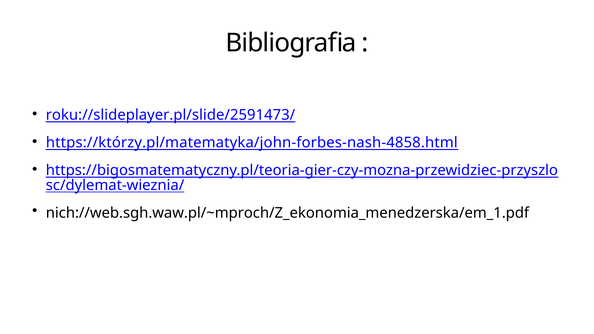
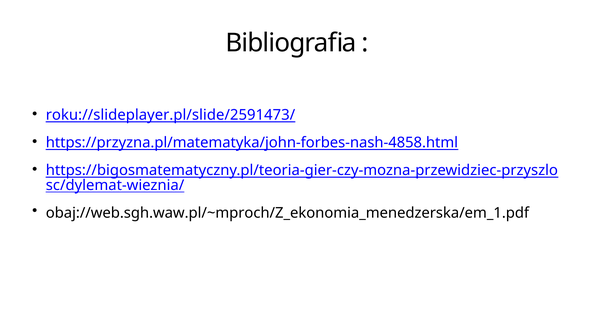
https://którzy.pl/matematyka/john-forbes-nash-4858.html: https://którzy.pl/matematyka/john-forbes-nash-4858.html -> https://przyzna.pl/matematyka/john-forbes-nash-4858.html (252, 143)
nich://web.sgh.waw.pl/~mproch/Z_ekonomia_menedzerska/em_1.pdf: nich://web.sgh.waw.pl/~mproch/Z_ekonomia_menedzerska/em_1.pdf -> obaj://web.sgh.waw.pl/~mproch/Z_ekonomia_menedzerska/em_1.pdf (287, 213)
